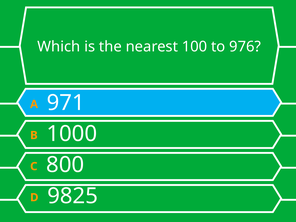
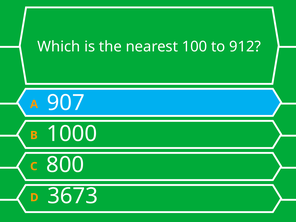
976: 976 -> 912 (245, 47)
971: 971 -> 907 (66, 103)
9825: 9825 -> 3673 (73, 196)
